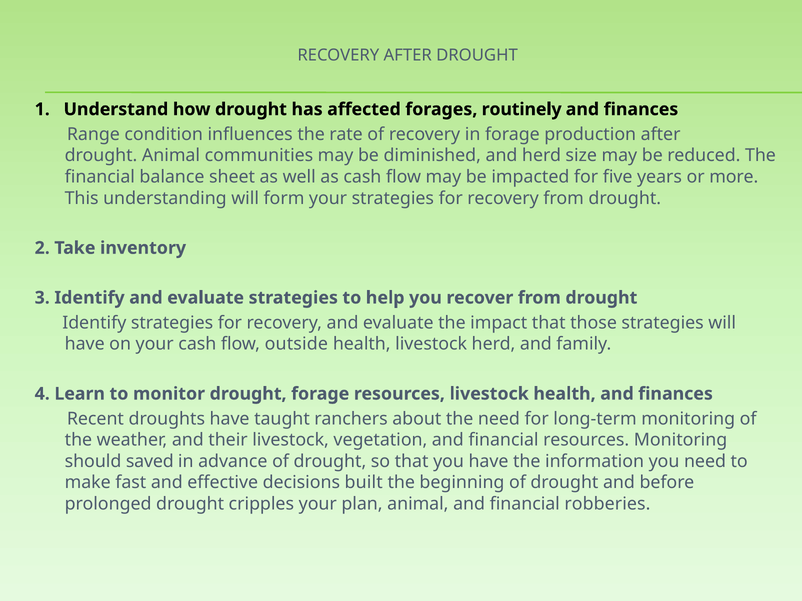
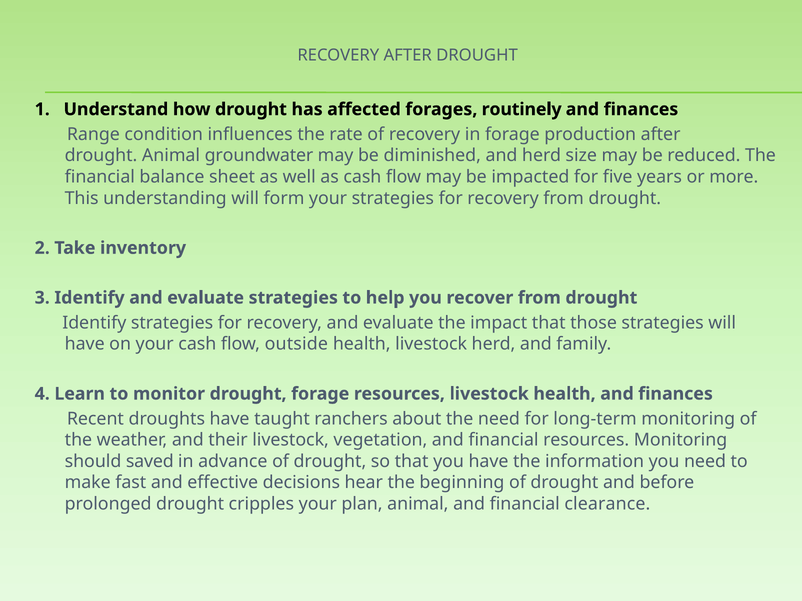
communities: communities -> groundwater (259, 156)
built: built -> hear (364, 483)
robberies: robberies -> clearance (607, 504)
